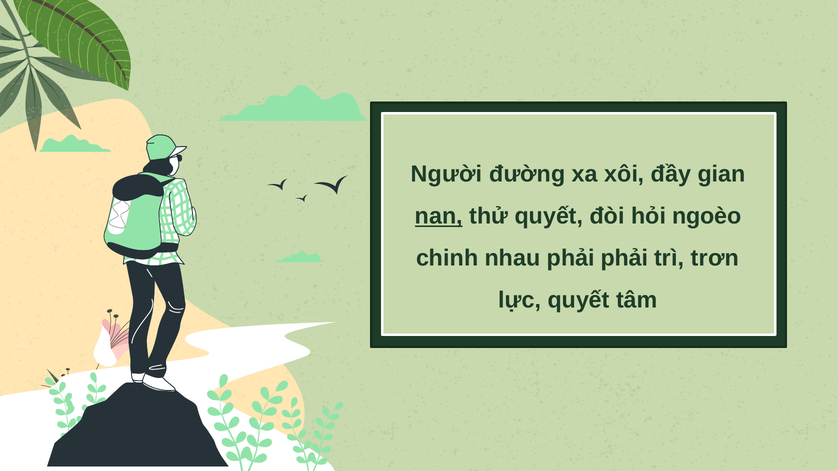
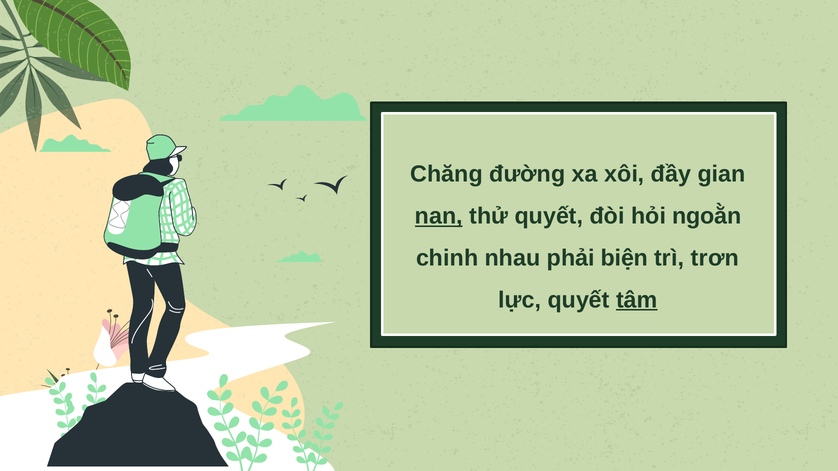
Người: Người -> Chăng (447, 174)
ngoèo: ngoèo -> ngoằn (707, 216)
phải phải: phải -> biện (625, 258)
tâm underline: none -> present (637, 300)
